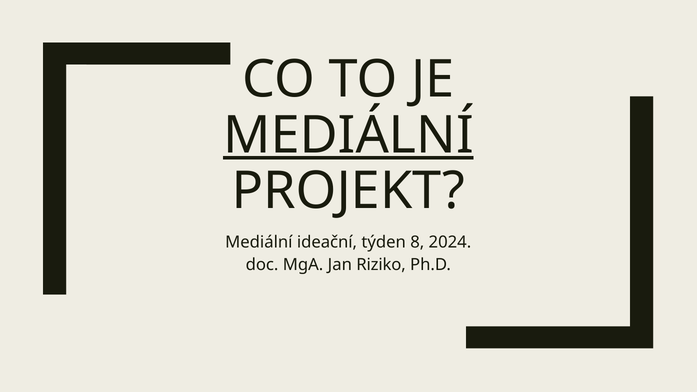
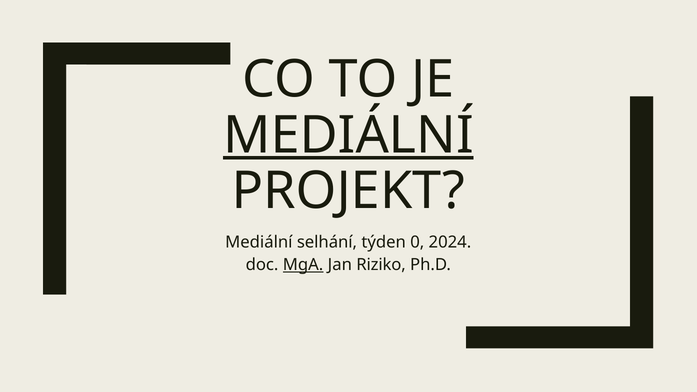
ideační: ideační -> selhání (327, 242)
8: 8 -> 0 (417, 242)
MgA underline: none -> present (303, 265)
